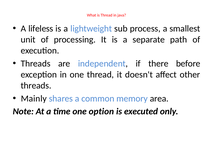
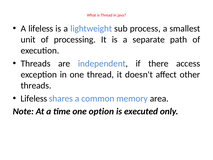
before: before -> access (188, 63)
Mainly: Mainly -> Lifeless (34, 98)
